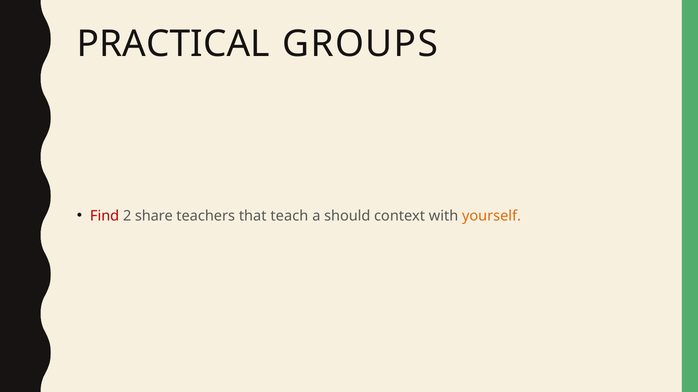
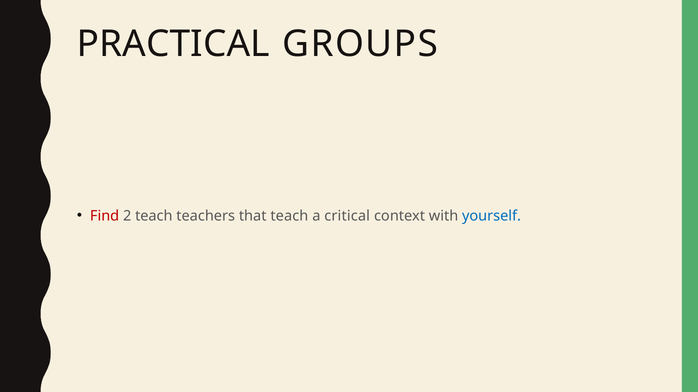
2 share: share -> teach (154, 216)
should: should -> critical (347, 216)
yourself colour: orange -> blue (492, 216)
